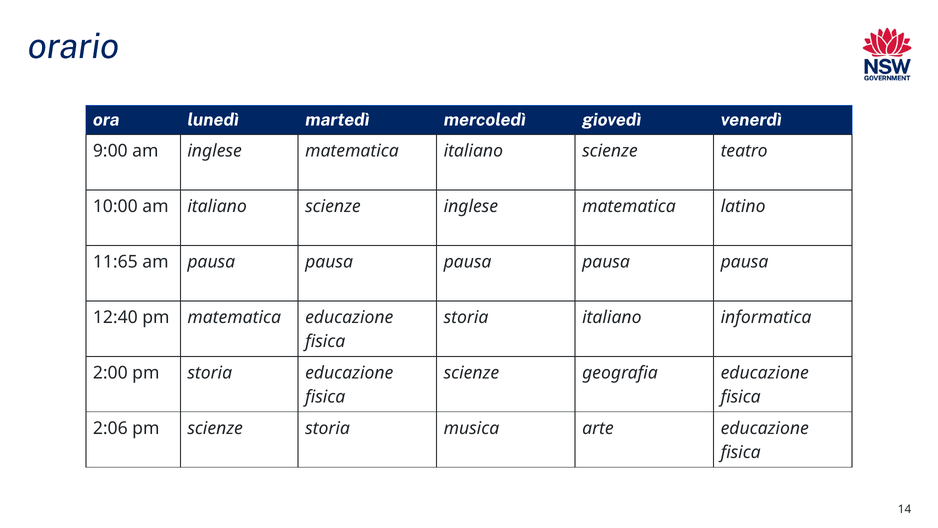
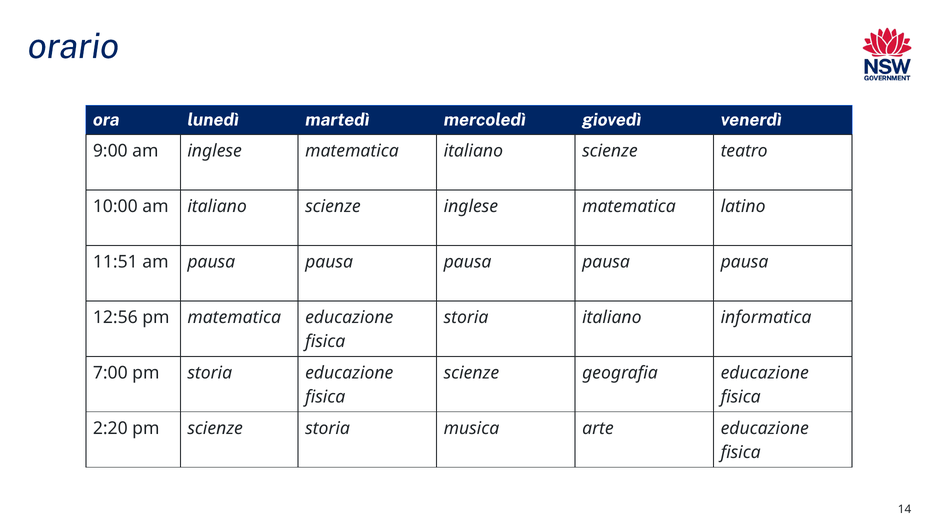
11:65: 11:65 -> 11:51 (115, 262)
12:40: 12:40 -> 12:56 (115, 317)
2:00: 2:00 -> 7:00 (110, 373)
2:06: 2:06 -> 2:20 (110, 428)
